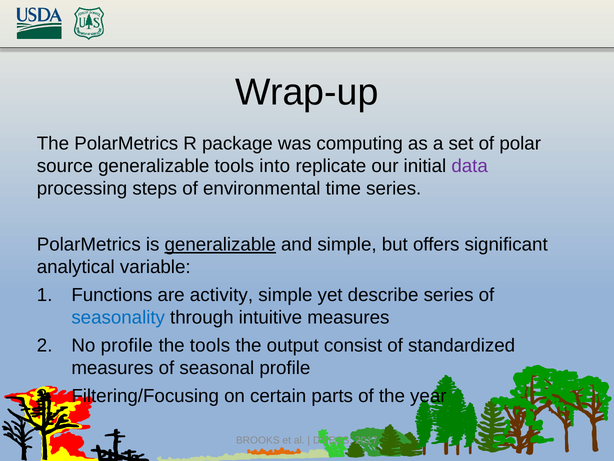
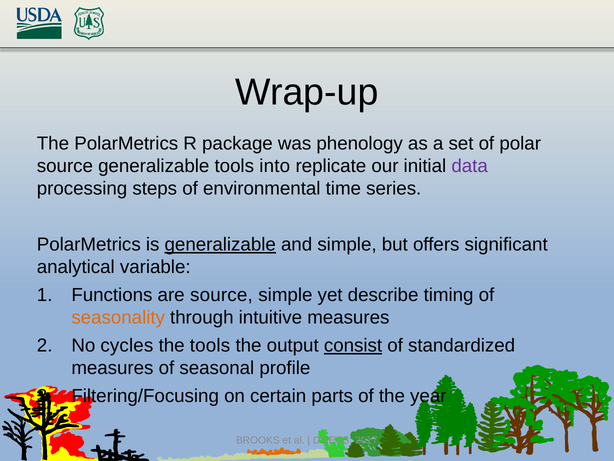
computing: computing -> phenology (360, 143)
are activity: activity -> source (221, 295)
describe series: series -> timing (449, 295)
seasonality colour: blue -> orange (118, 317)
No profile: profile -> cycles (127, 345)
consist underline: none -> present (353, 345)
